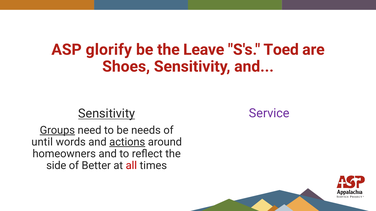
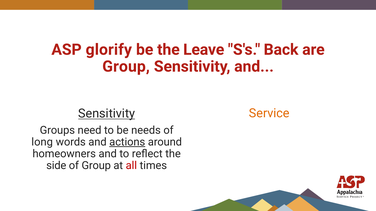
Toed: Toed -> Back (281, 50)
Shoes: Shoes -> Group (126, 67)
Service colour: purple -> orange (269, 114)
Groups underline: present -> none (57, 130)
until: until -> long (42, 142)
of Better: Better -> Group (96, 166)
